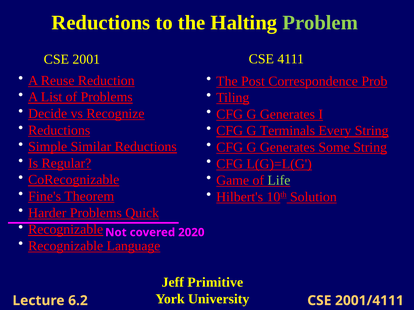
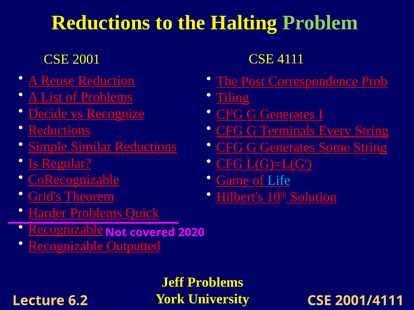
Life colour: light green -> light blue (279, 181)
Fine's: Fine's -> Grid's (45, 197)
Language: Language -> Outputted (133, 246)
Jeff Primitive: Primitive -> Problems (215, 283)
